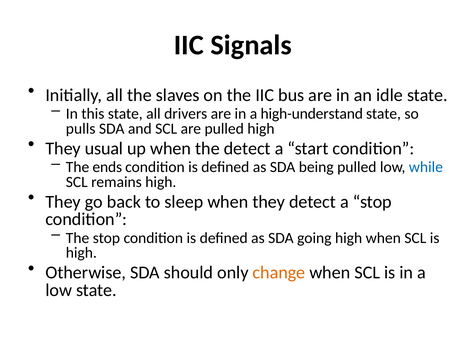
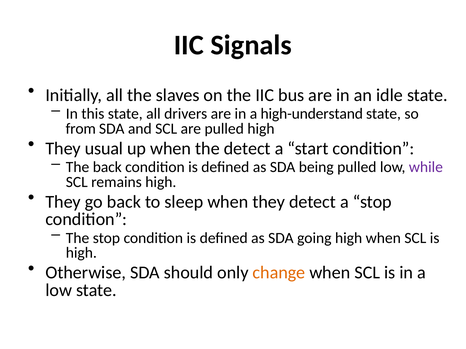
pulls: pulls -> from (81, 129)
The ends: ends -> back (107, 167)
while colour: blue -> purple (426, 167)
